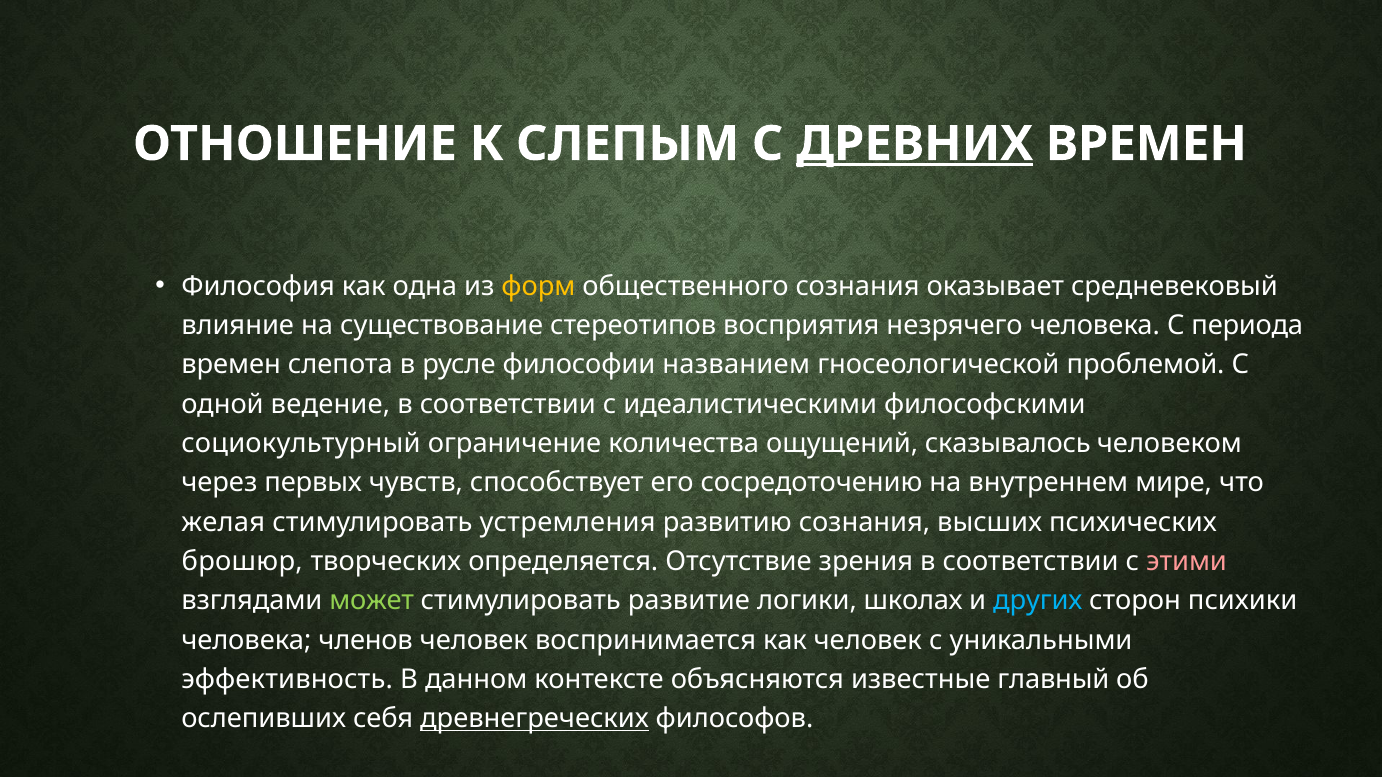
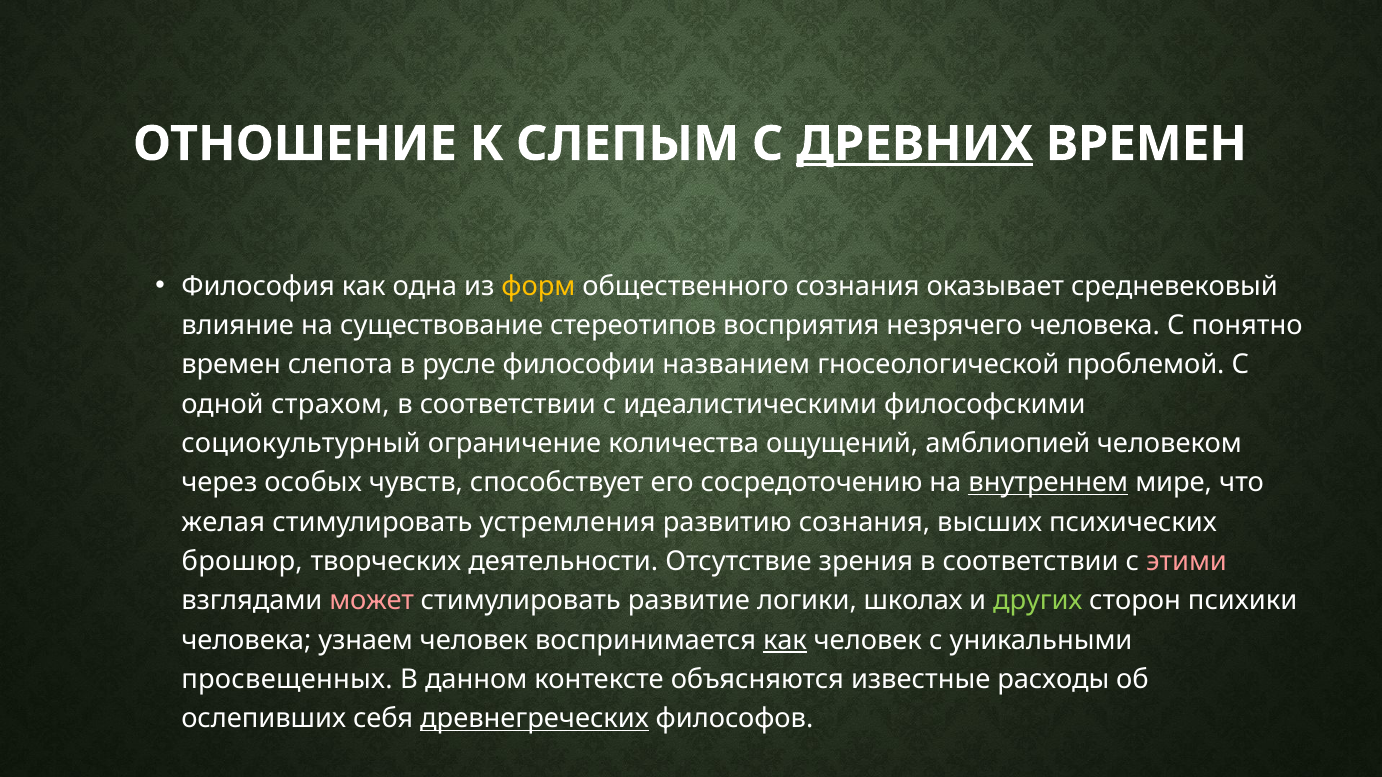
периода: периода -> понятно (1247, 326)
ведение: ведение -> страхом (330, 404)
сказывалось: сказывалось -> амблиопией (1008, 444)
первых: первых -> особых (313, 483)
внутреннем underline: none -> present (1048, 483)
определяется: определяется -> деятельности (563, 562)
может colour: light green -> pink (372, 601)
других colour: light blue -> light green (1038, 601)
членов: членов -> узнаем (366, 640)
как underline: none -> present (785, 640)
эффективность: эффективность -> просвещенных (287, 680)
главный: главный -> расходы (1053, 680)
